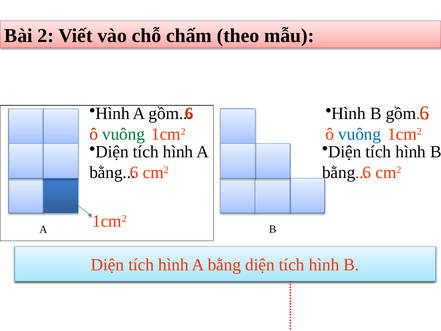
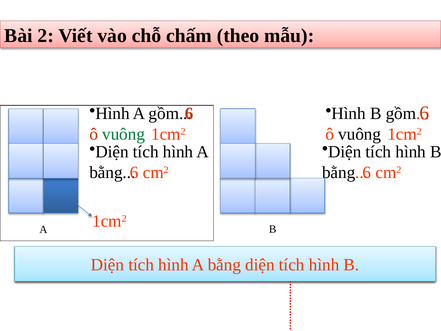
vuông colour: blue -> black (360, 134)
